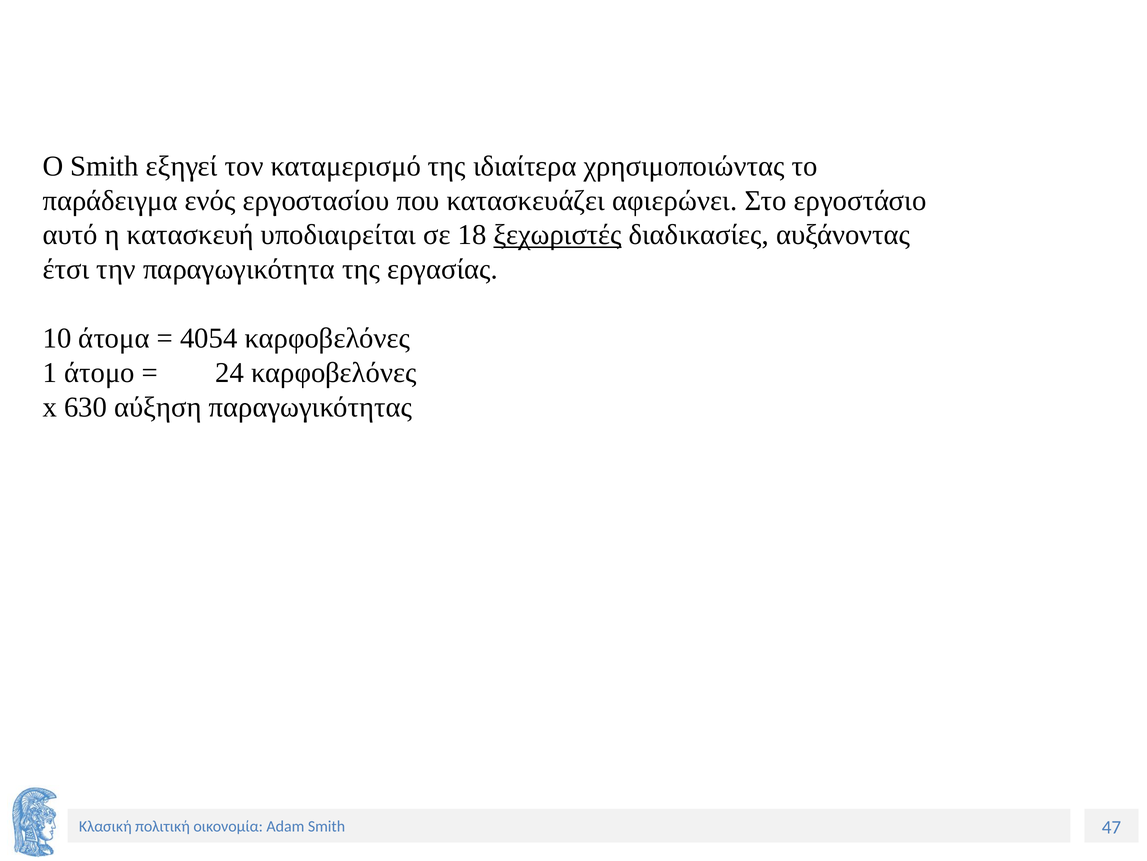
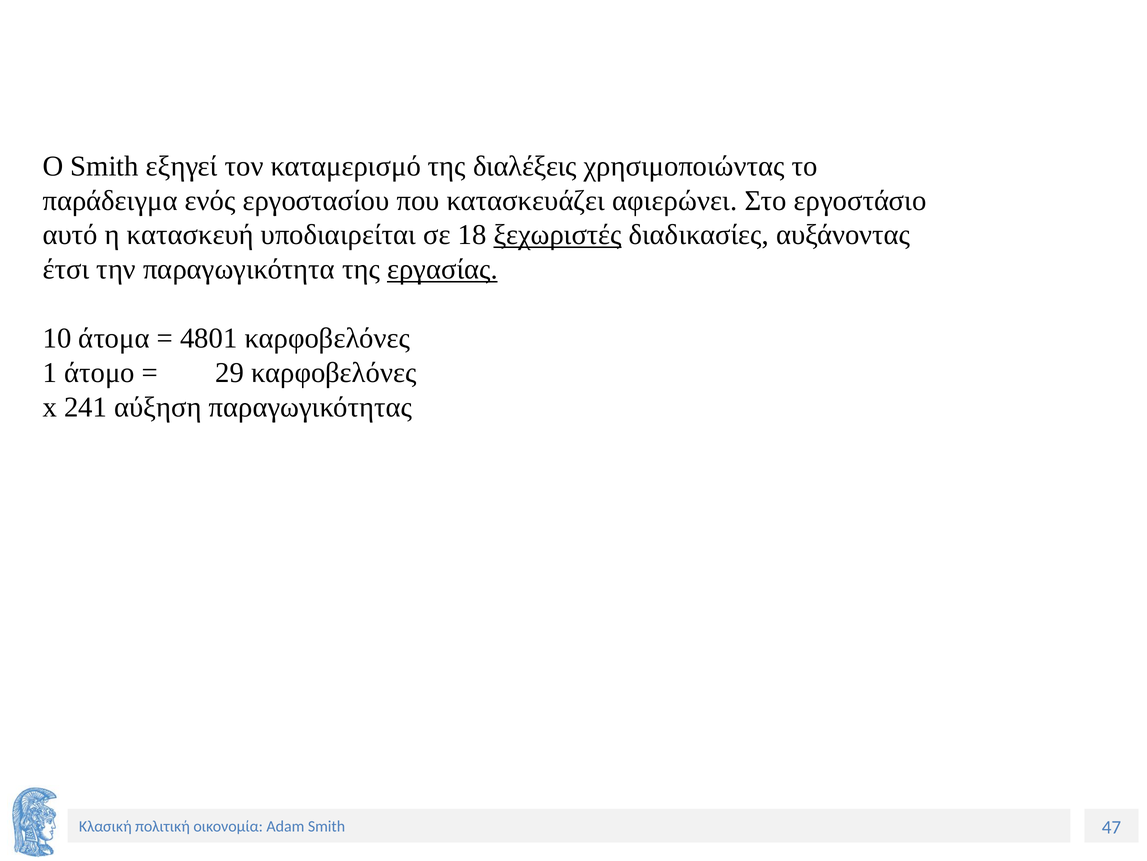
ιδιαίτερα: ιδιαίτερα -> διαλέξεις (525, 166)
εργασίας underline: none -> present (442, 269)
4054: 4054 -> 4801 (209, 338)
24: 24 -> 29 (230, 372)
630: 630 -> 241 (86, 407)
